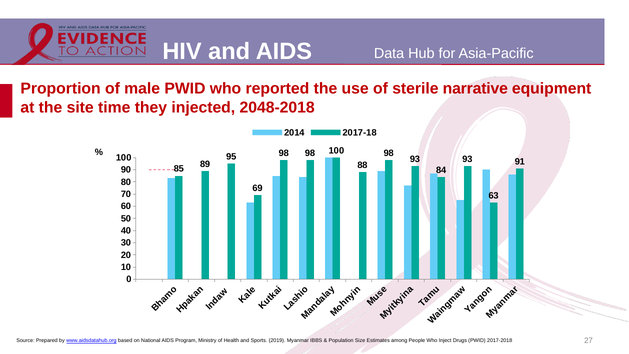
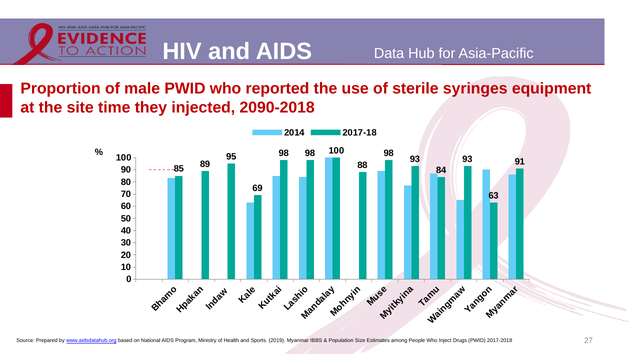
narrative: narrative -> syringes (475, 88)
2048-2018: 2048-2018 -> 2090-2018 (277, 107)
